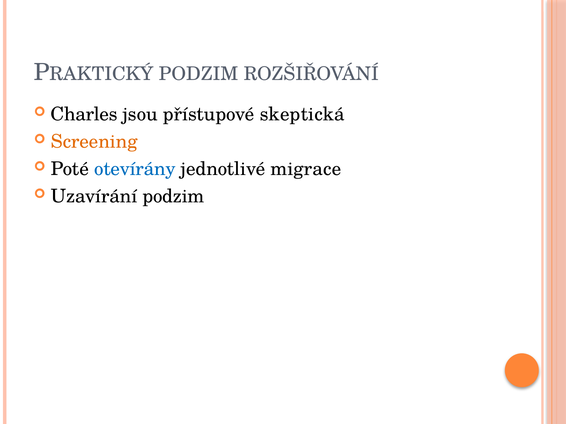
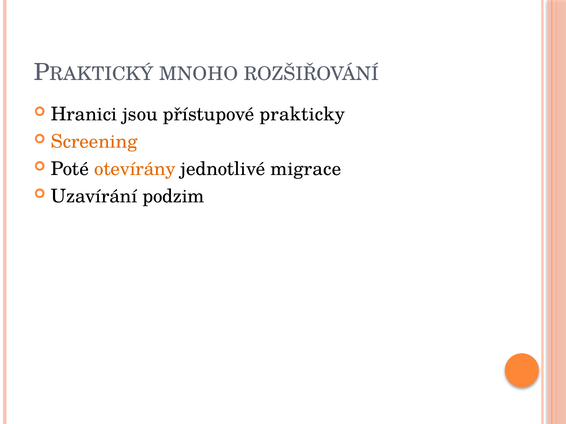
PODZIM: PODZIM -> MNOHO (199, 74)
Charles: Charles -> Hranici (84, 114)
skeptická: skeptická -> prakticky (302, 114)
otevírány colour: blue -> orange (135, 169)
